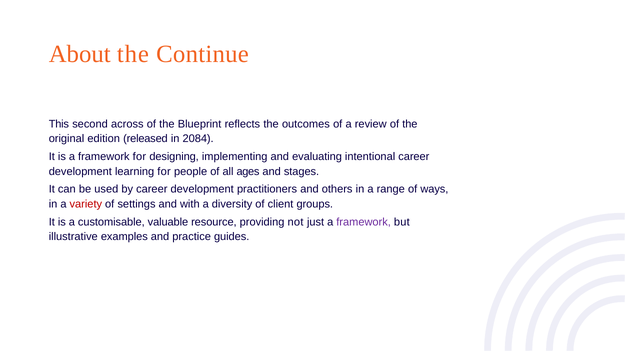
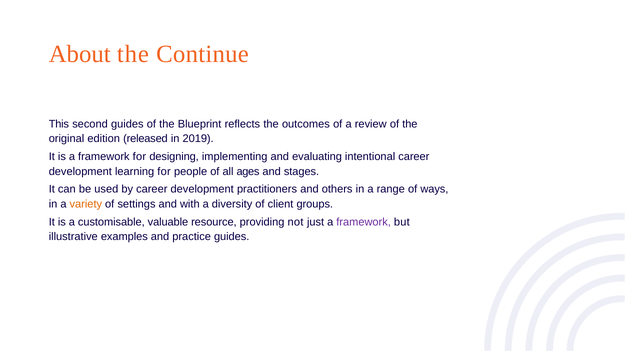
second across: across -> guides (127, 124)
2084: 2084 -> 2019 (198, 139)
variety colour: red -> orange (86, 204)
